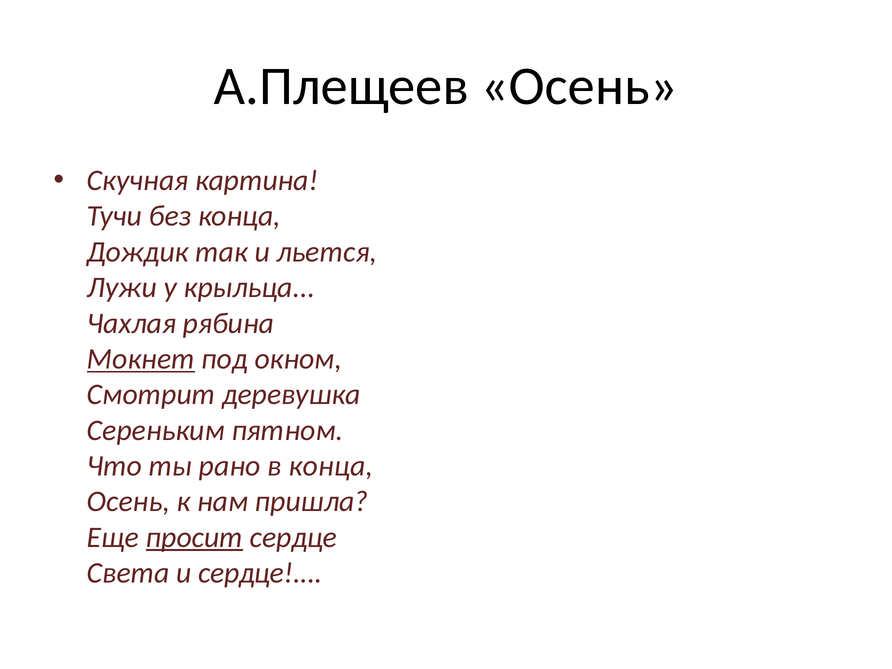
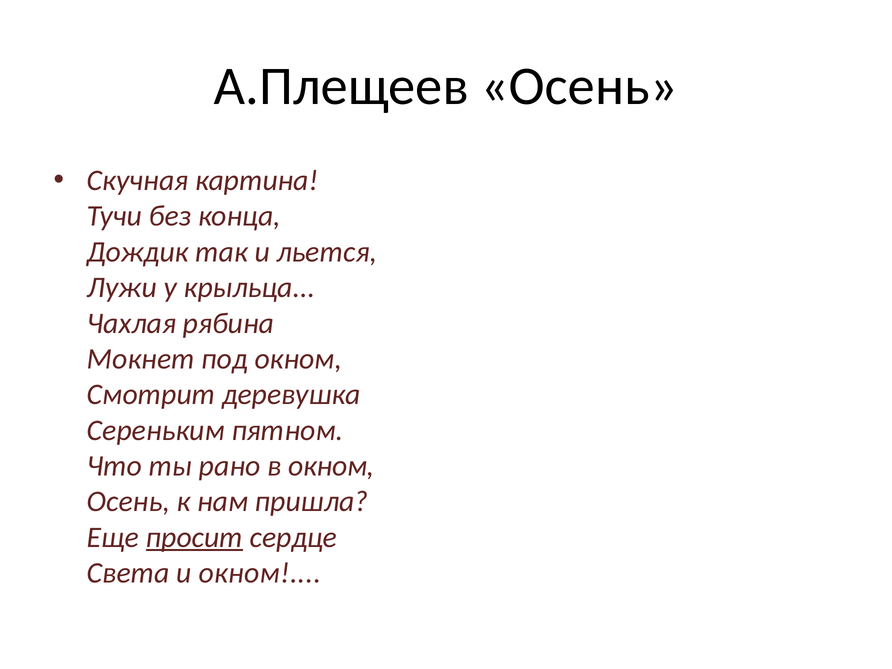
Мокнет underline: present -> none (141, 359)
в конца: конца -> окном (331, 466)
и сердце: сердце -> окном (260, 573)
